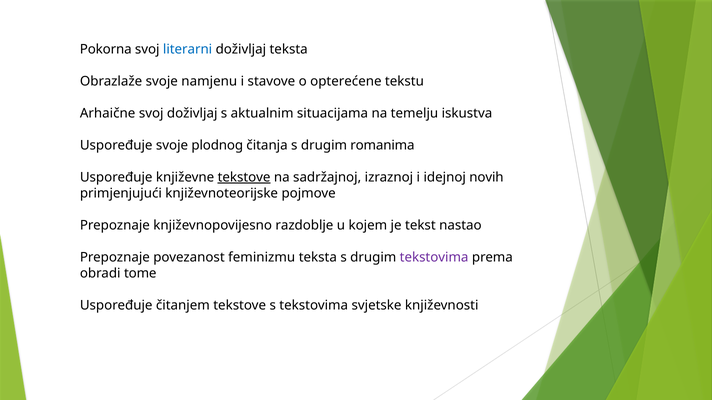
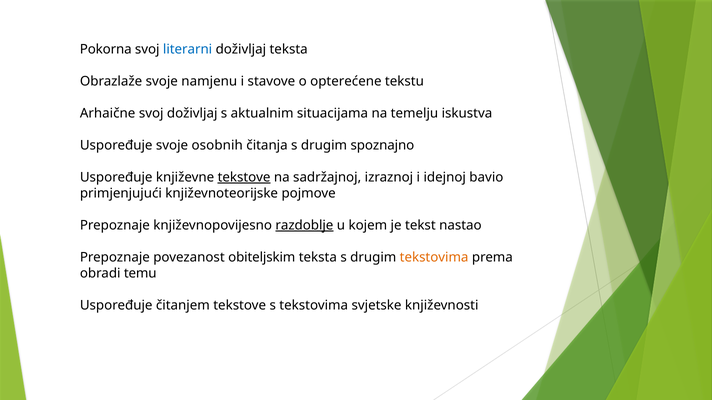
plodnog: plodnog -> osobnih (217, 146)
romanima: romanima -> spoznajno (382, 146)
novih: novih -> bavio (486, 178)
razdoblje underline: none -> present (304, 226)
feminizmu: feminizmu -> obiteljskim (262, 258)
tekstovima colour: purple -> orange (434, 258)
tome: tome -> temu (140, 274)
